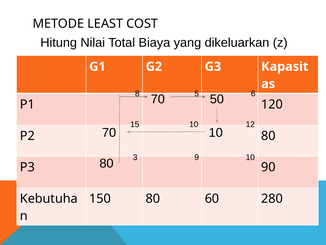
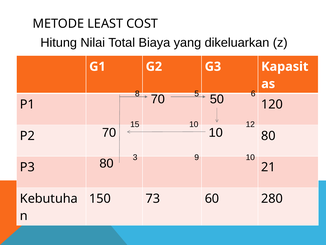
90: 90 -> 21 (268, 167)
150 80: 80 -> 73 (153, 198)
